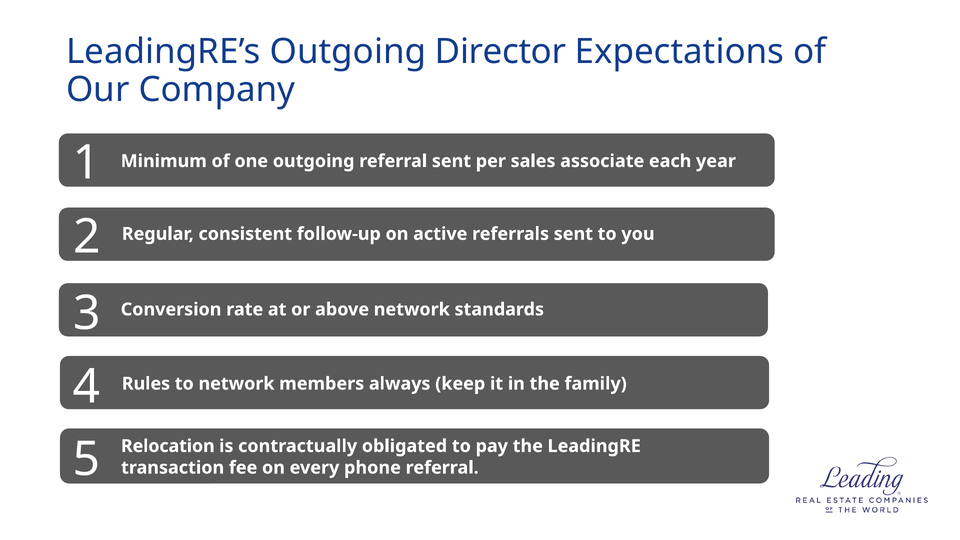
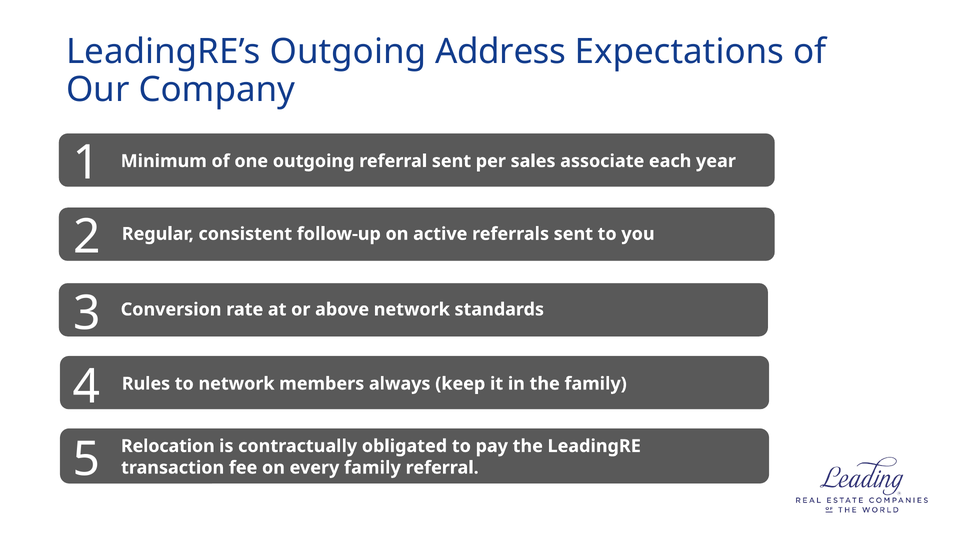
Director: Director -> Address (501, 52)
every phone: phone -> family (372, 468)
